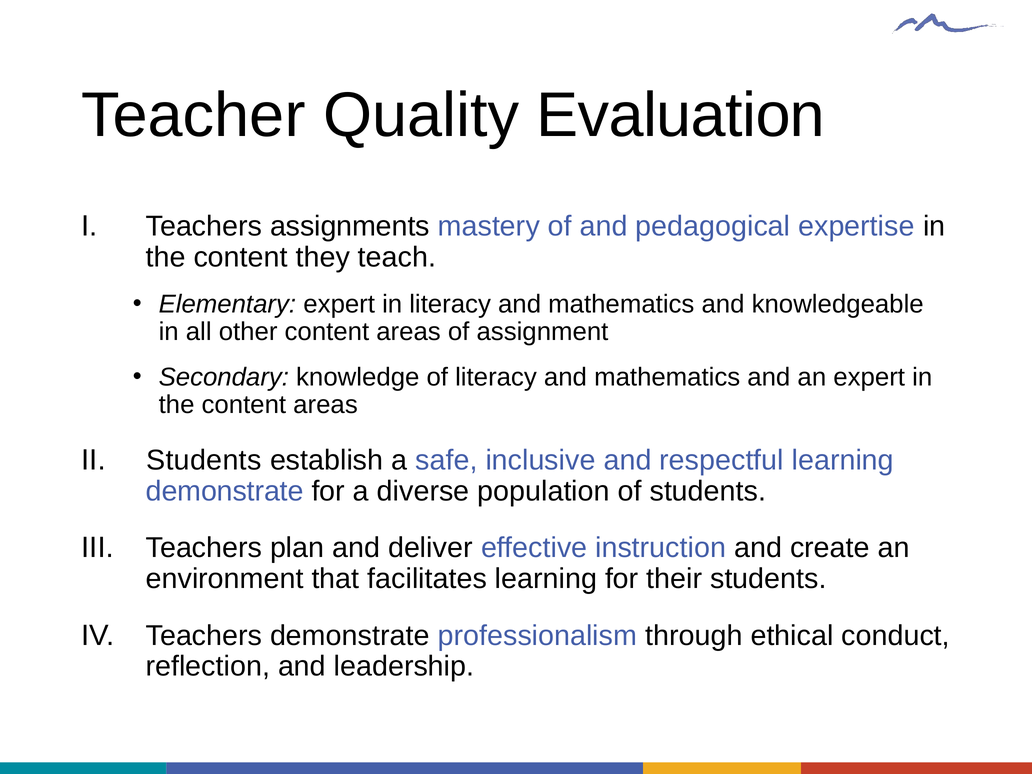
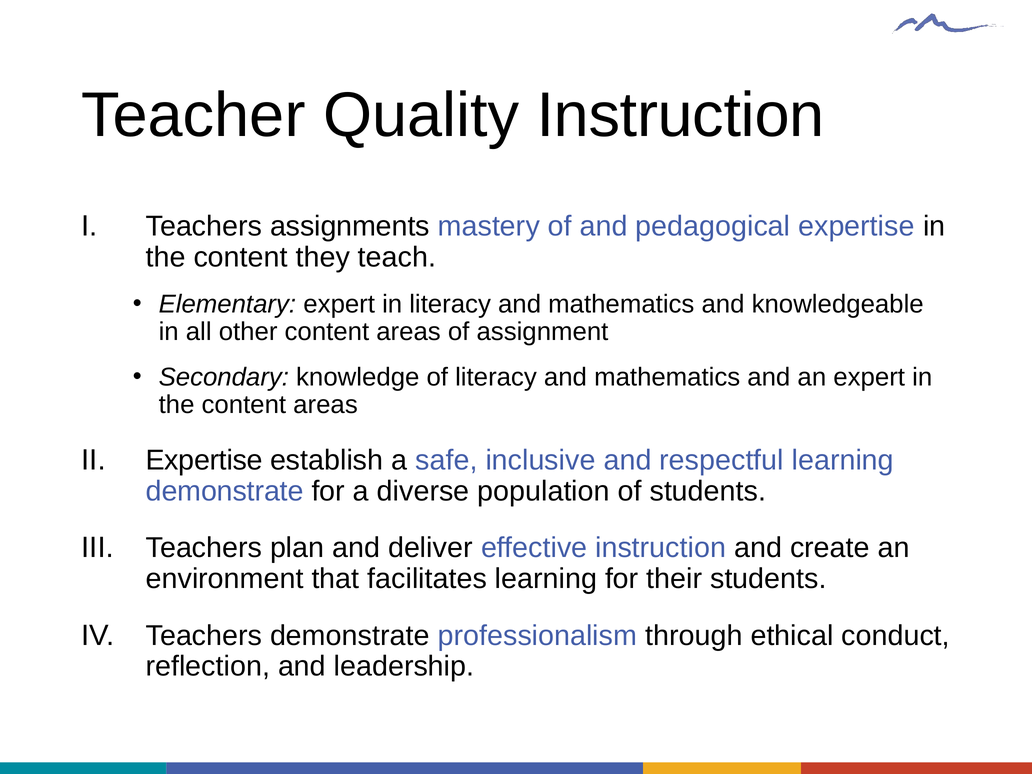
Quality Evaluation: Evaluation -> Instruction (681, 116)
Students: Students -> Expertise (204, 460)
